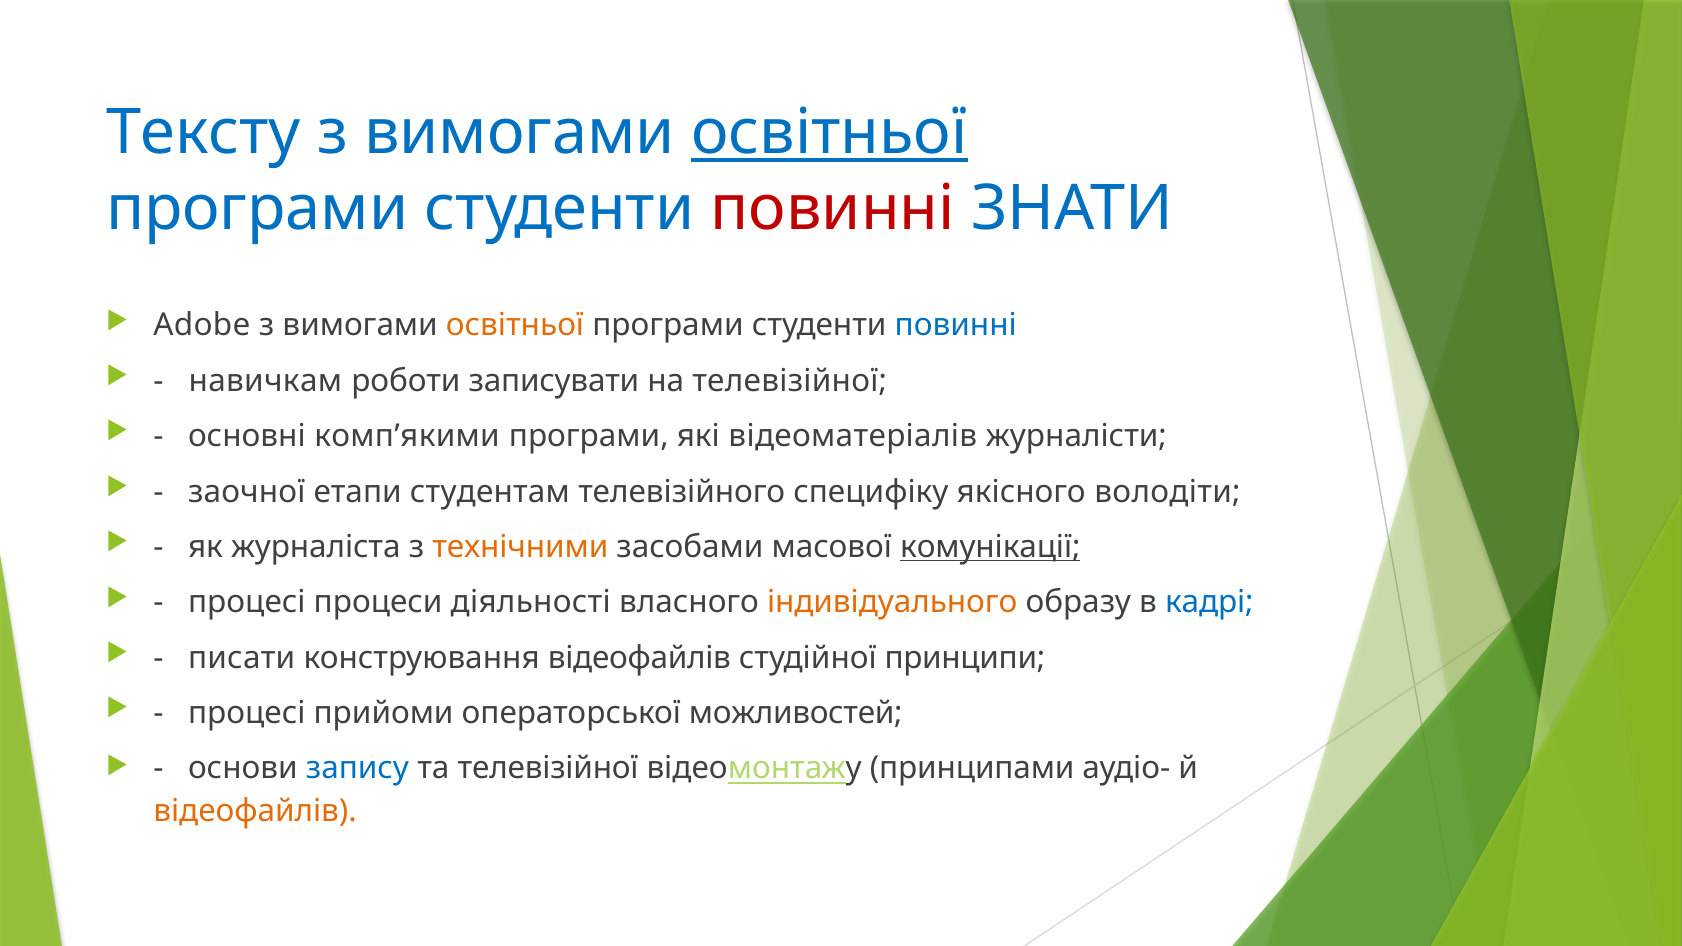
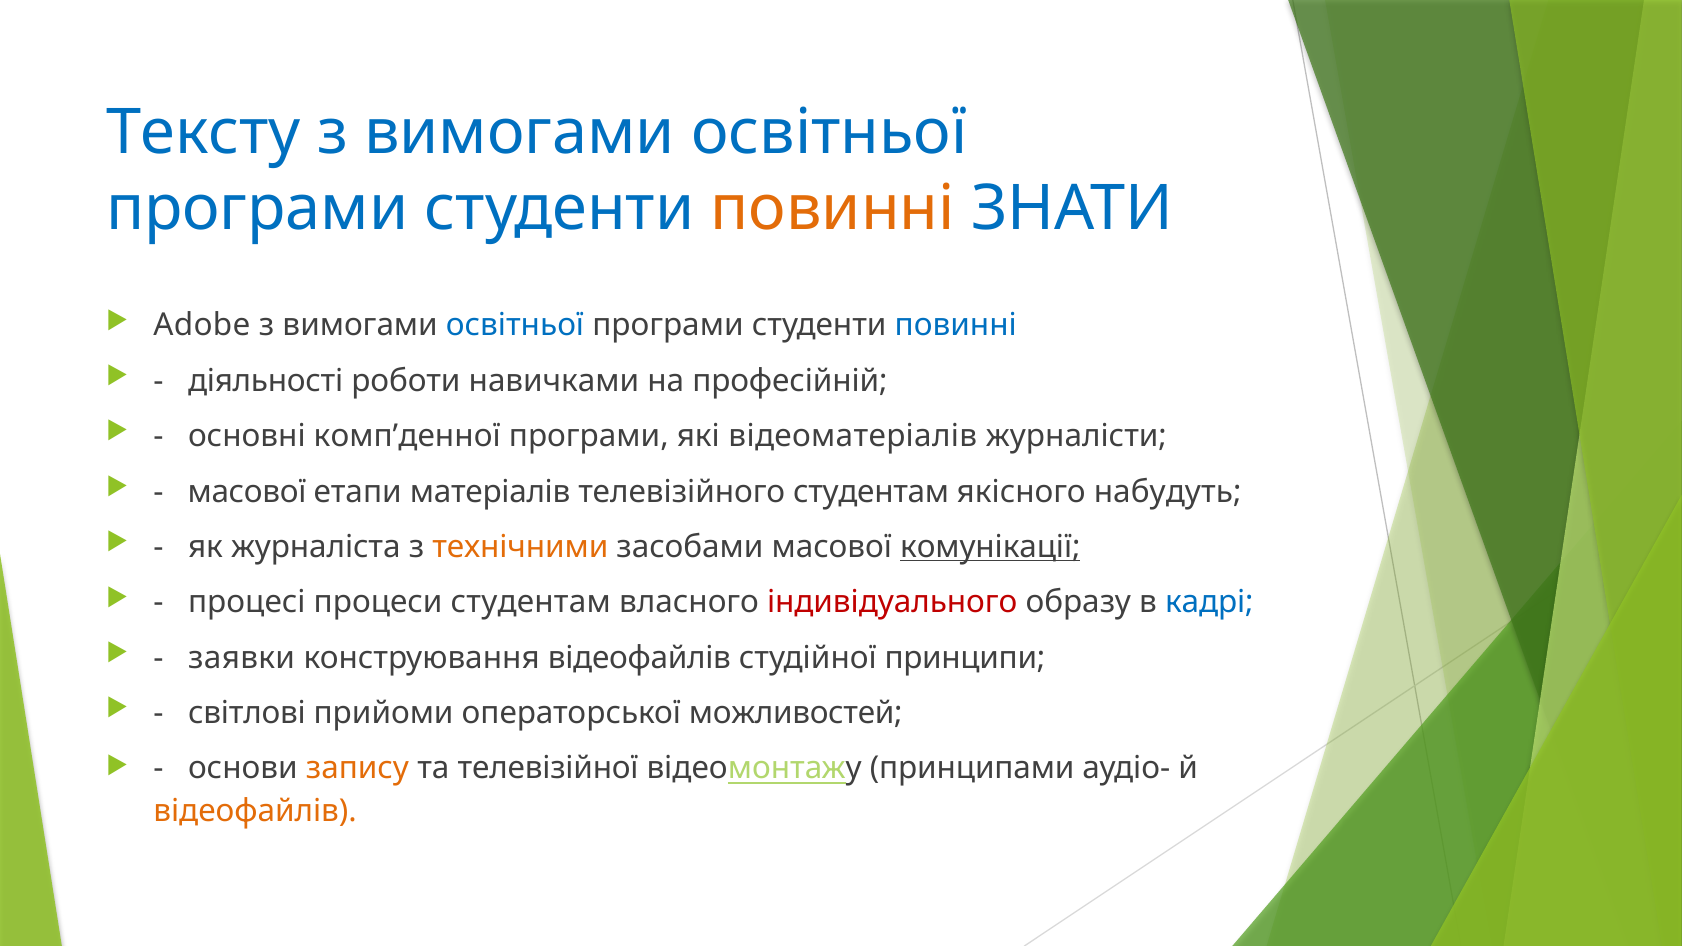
освітньої underline: present -> none (829, 133)
повинні colour: red -> orange (833, 208)
освітньої colour: orange -> blue (515, 326)
навичкам: навичкам -> діяльності (266, 381)
записувати: записувати -> навичками (554, 381)
на телевізійної: телевізійної -> професійній (790, 381)
комп’якими: комп’якими -> комп’денної (407, 436)
заочної: заочної -> масової (247, 492)
студентам: студентам -> матеріалів (490, 492)
телевізійного специфіку: специфіку -> студентам (871, 492)
володіти: володіти -> набудуть (1168, 492)
процеси діяльності: діяльності -> студентам (531, 602)
індивідуального colour: orange -> red (892, 602)
писати: писати -> заявки (242, 658)
процесі: процесі -> світлові (247, 713)
запису colour: blue -> orange (357, 769)
